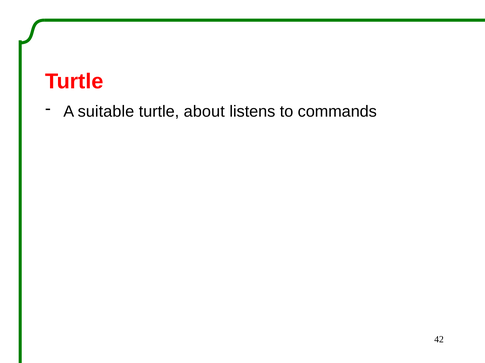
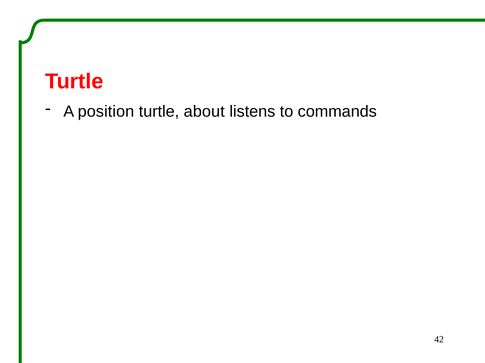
suitable: suitable -> position (106, 112)
